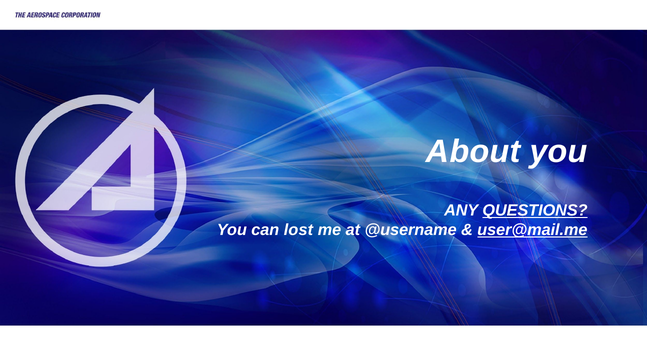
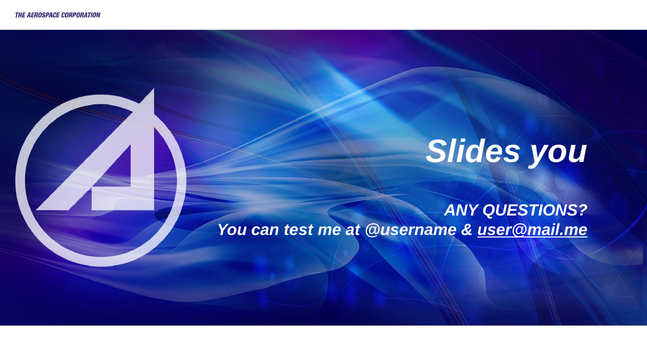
About: About -> Slides (473, 152)
QUESTIONS underline: present -> none (535, 211)
lost: lost -> test (298, 230)
